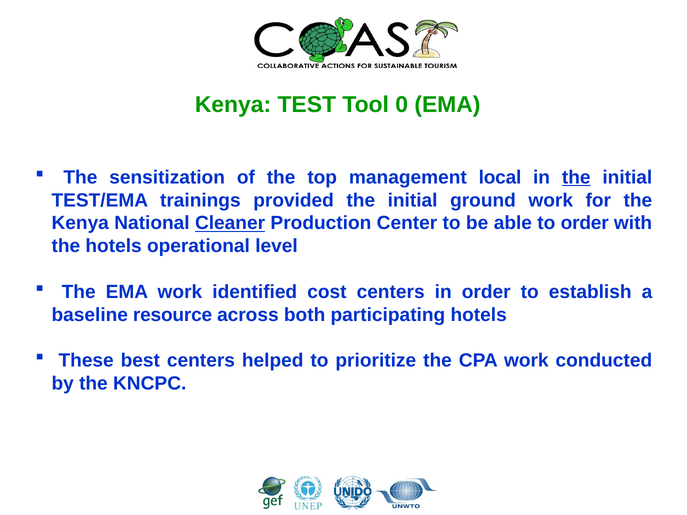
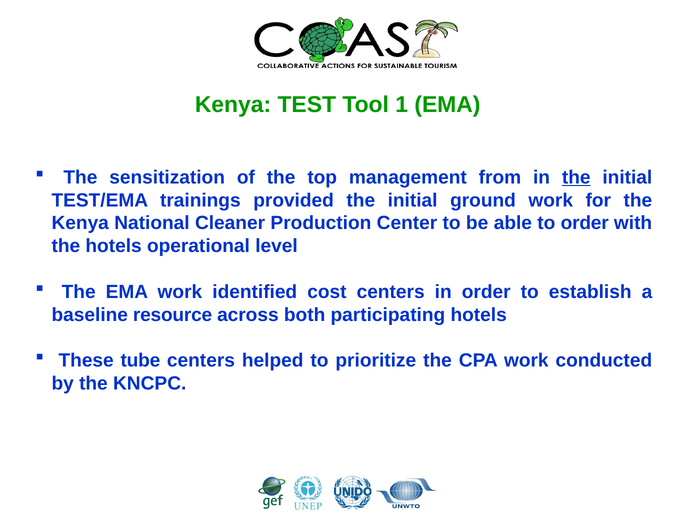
0: 0 -> 1 (402, 105)
local: local -> from (500, 177)
Cleaner underline: present -> none (230, 223)
best: best -> tube (140, 361)
